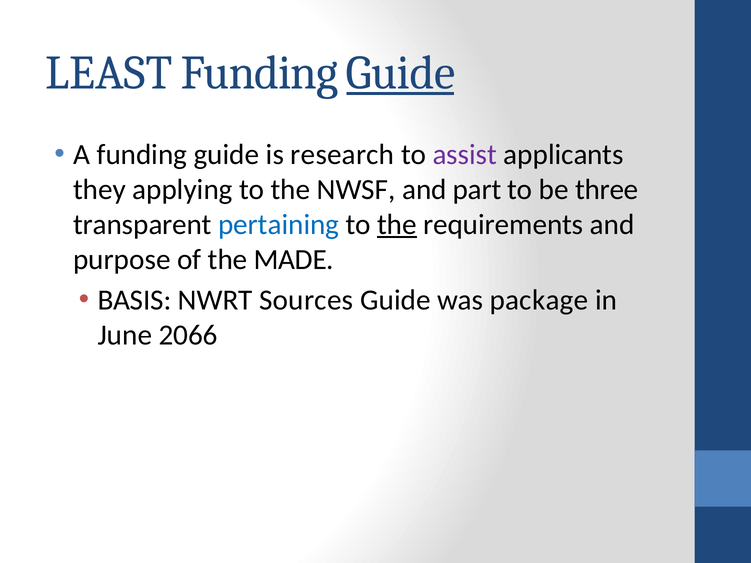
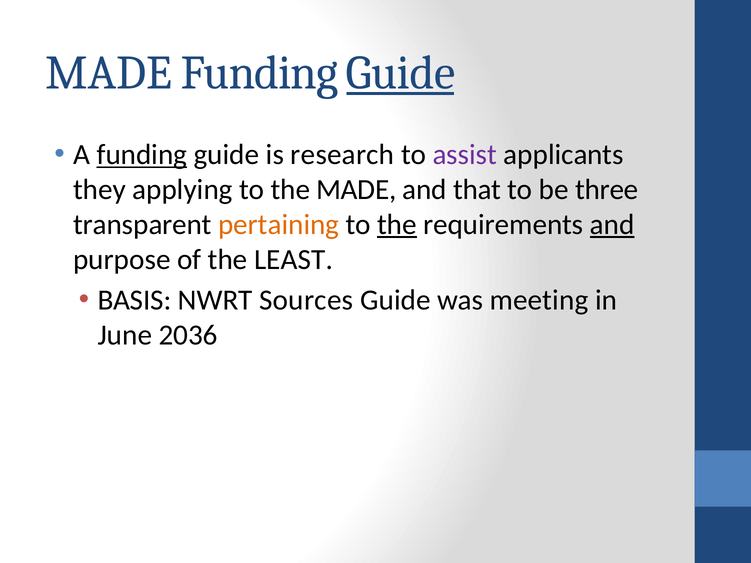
LEAST: LEAST -> MADE (109, 73)
funding underline: none -> present (142, 155)
the NWSF: NWSF -> MADE (356, 190)
part: part -> that (477, 190)
pertaining colour: blue -> orange (279, 225)
and underline: none -> present (612, 225)
MADE: MADE -> LEAST (294, 260)
package: package -> meeting (539, 300)
2066: 2066 -> 2036 (188, 335)
